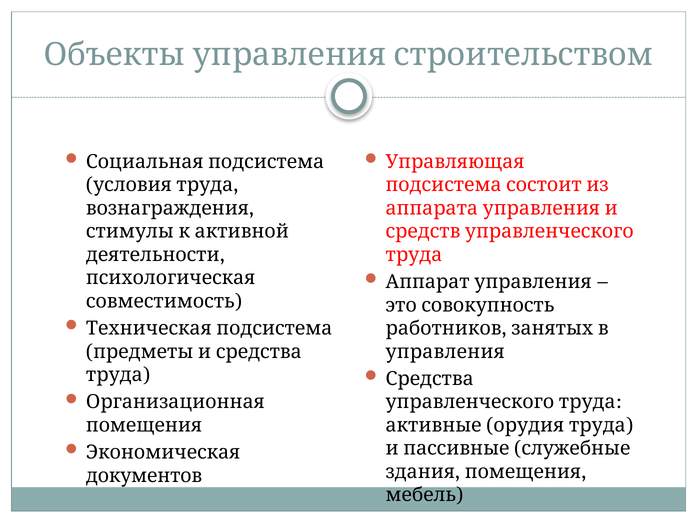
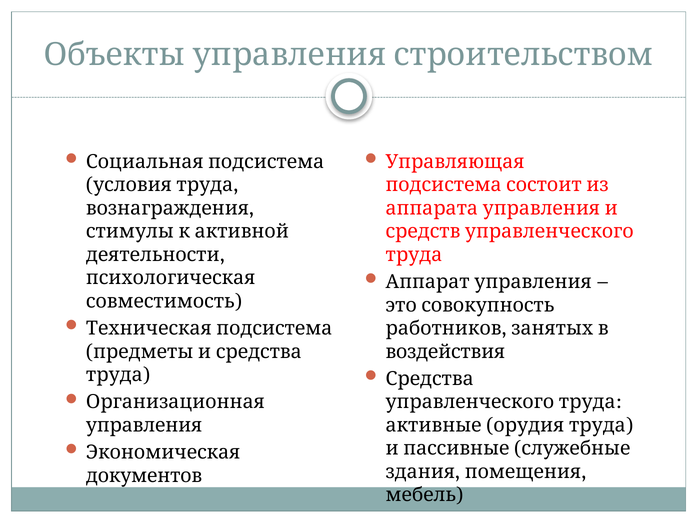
управления: управления -> воздействия (445, 352)
помещения: помещения -> управления (144, 426)
